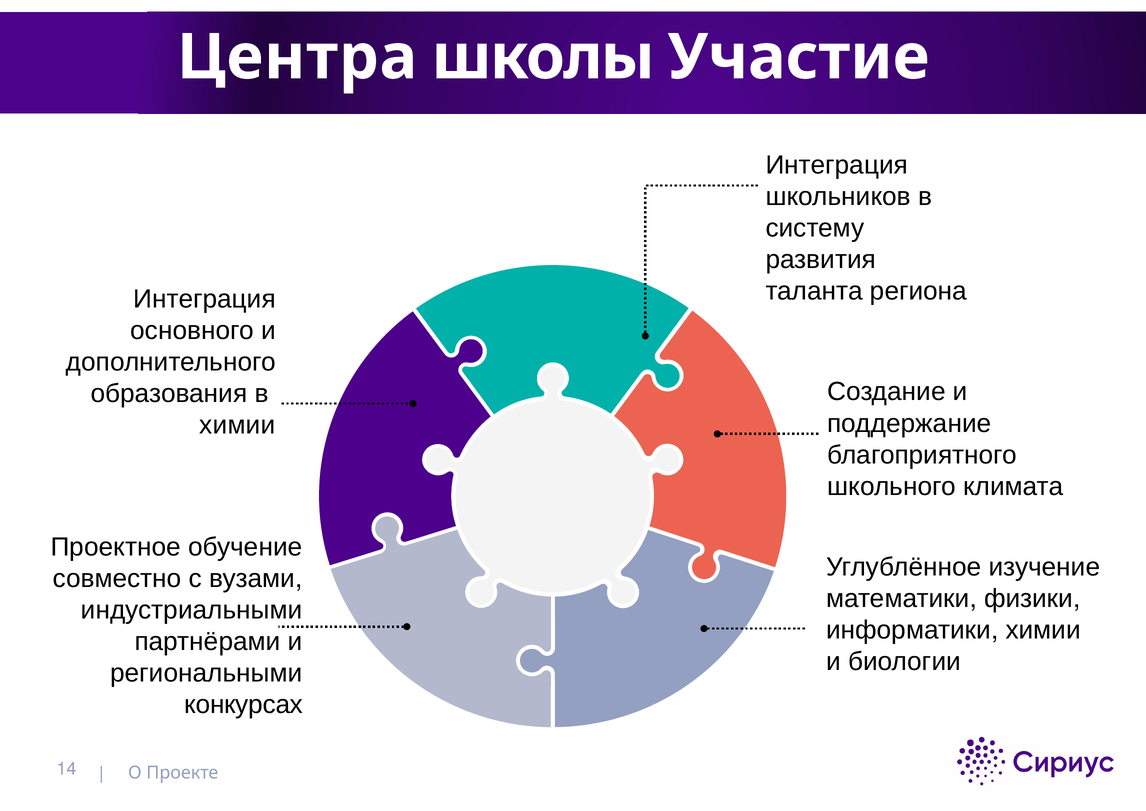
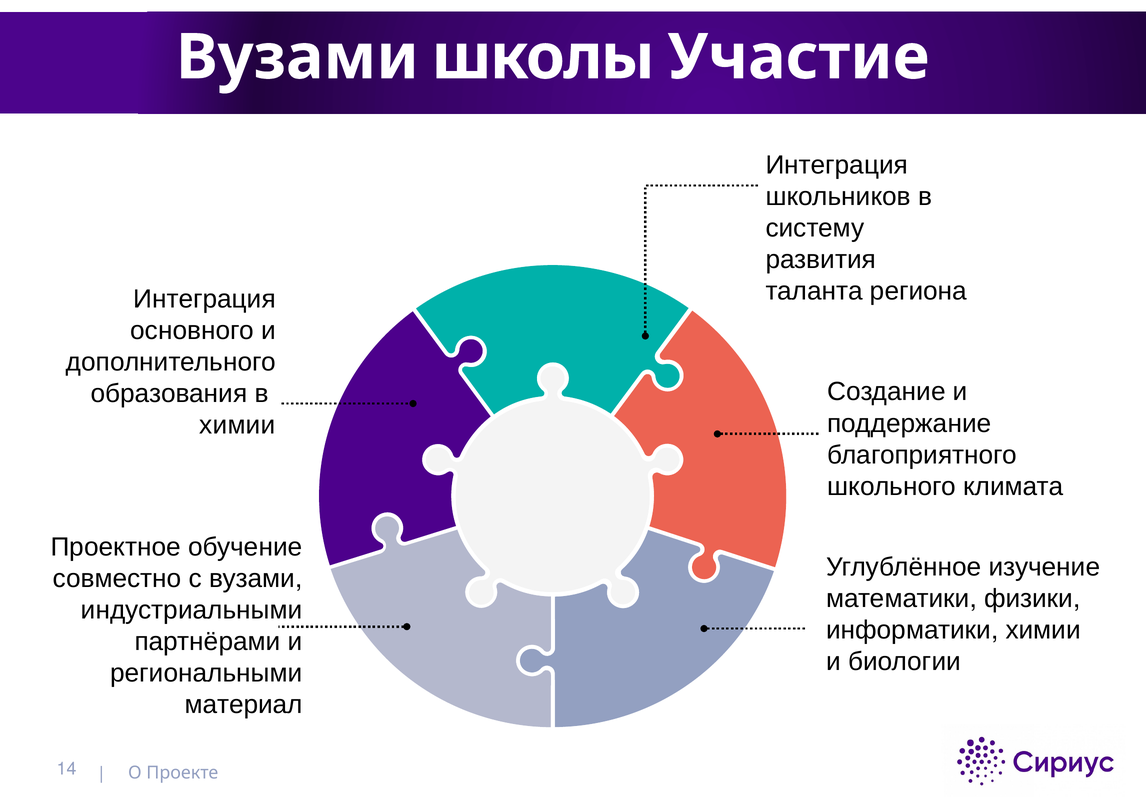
Центра: Центра -> Вузами (297, 57)
конкурсах: конкурсах -> материал (244, 704)
